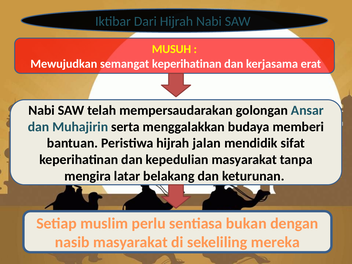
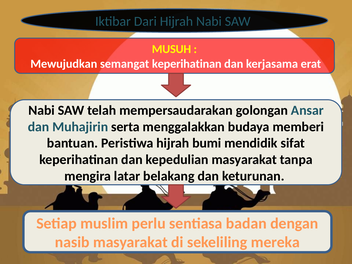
jalan: jalan -> bumi (207, 143)
bukan: bukan -> badan (246, 223)
